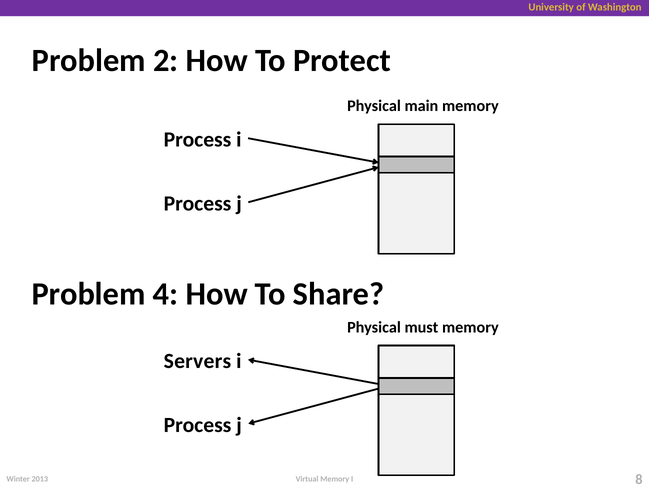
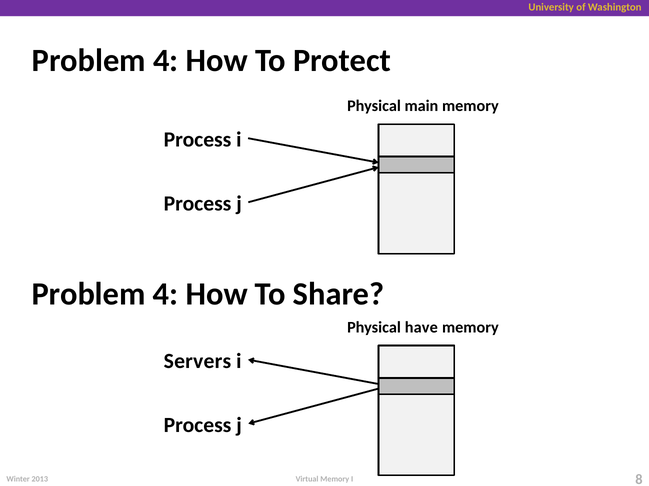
2: 2 -> 4 (166, 61)
must: must -> have (421, 328)
